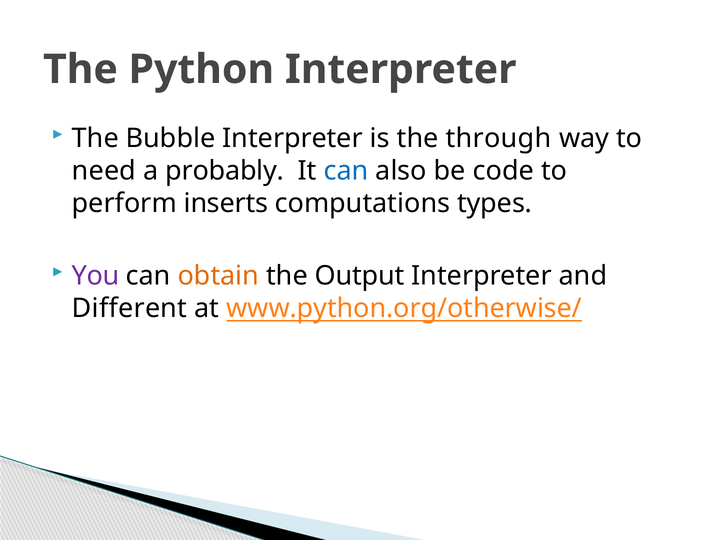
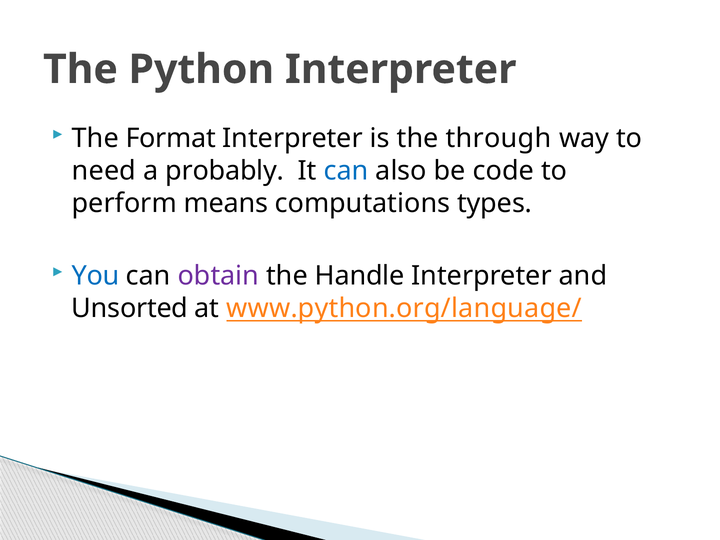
Bubble: Bubble -> Format (171, 138)
inserts: inserts -> means (226, 203)
You colour: purple -> blue (95, 276)
obtain colour: orange -> purple (218, 276)
Output: Output -> Handle (360, 276)
Different: Different -> Unsorted (130, 308)
www.python.org/otherwise/: www.python.org/otherwise/ -> www.python.org/language/ (404, 308)
